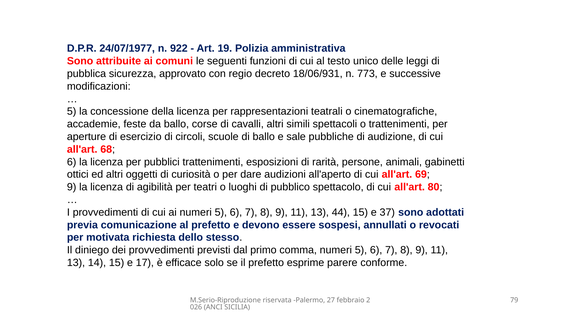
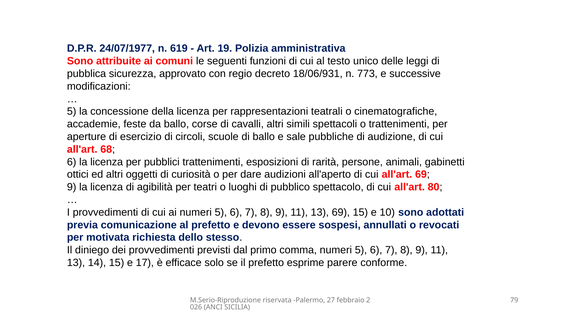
922: 922 -> 619 (179, 49)
13 44: 44 -> 69 (341, 213)
37: 37 -> 10 (387, 213)
